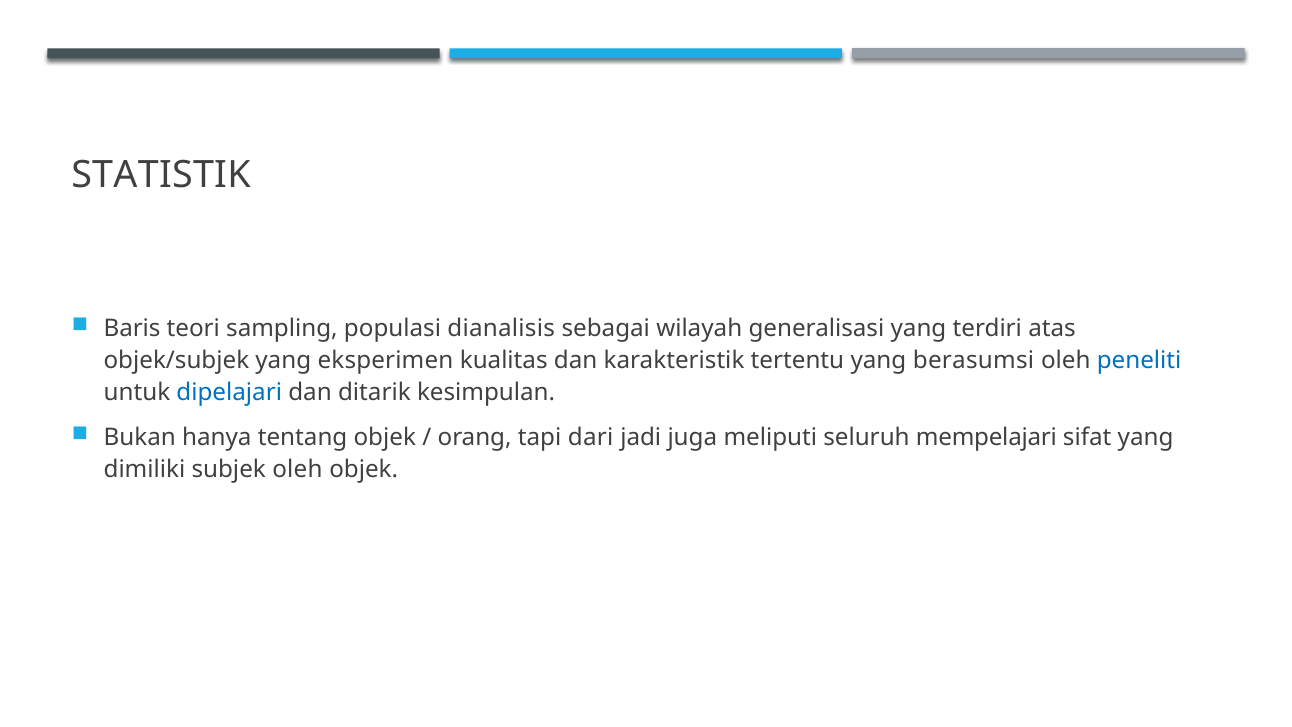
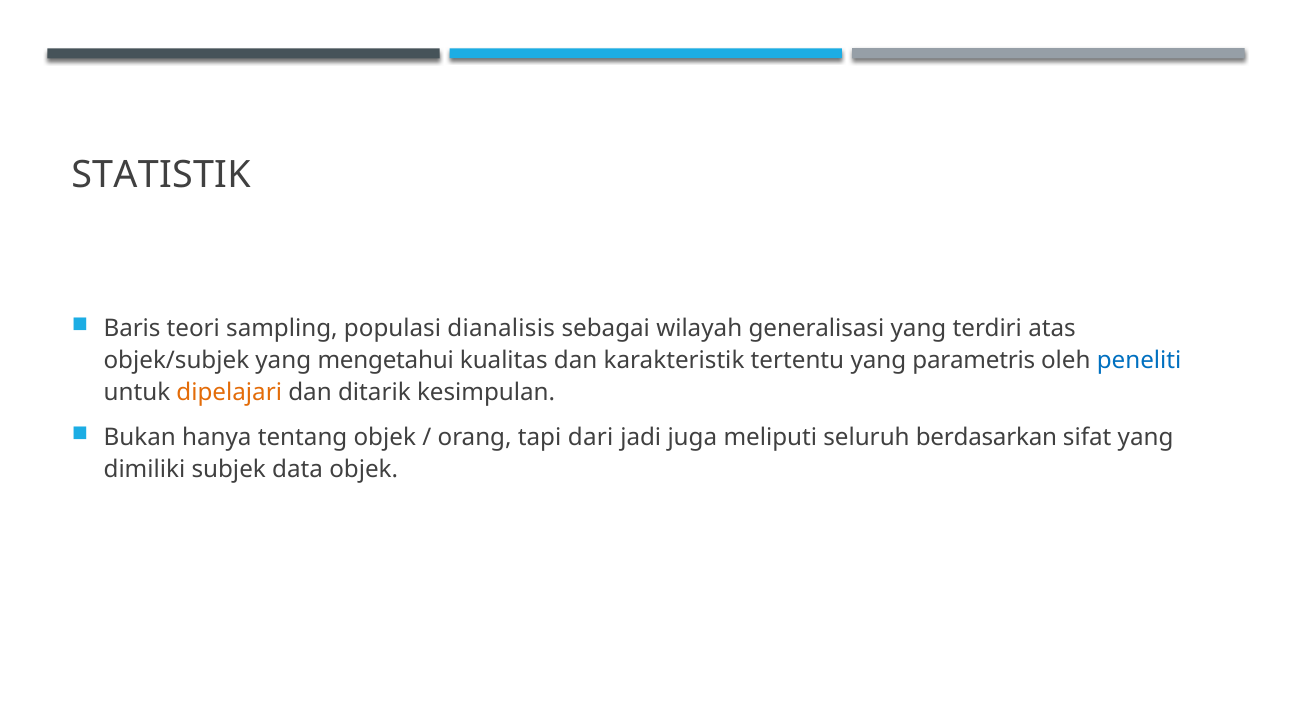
eksperimen: eksperimen -> mengetahui (386, 360)
berasumsi: berasumsi -> parametris (974, 360)
dipelajari colour: blue -> orange (229, 392)
mempelajari: mempelajari -> berdasarkan (986, 437)
subjek oleh: oleh -> data (298, 469)
